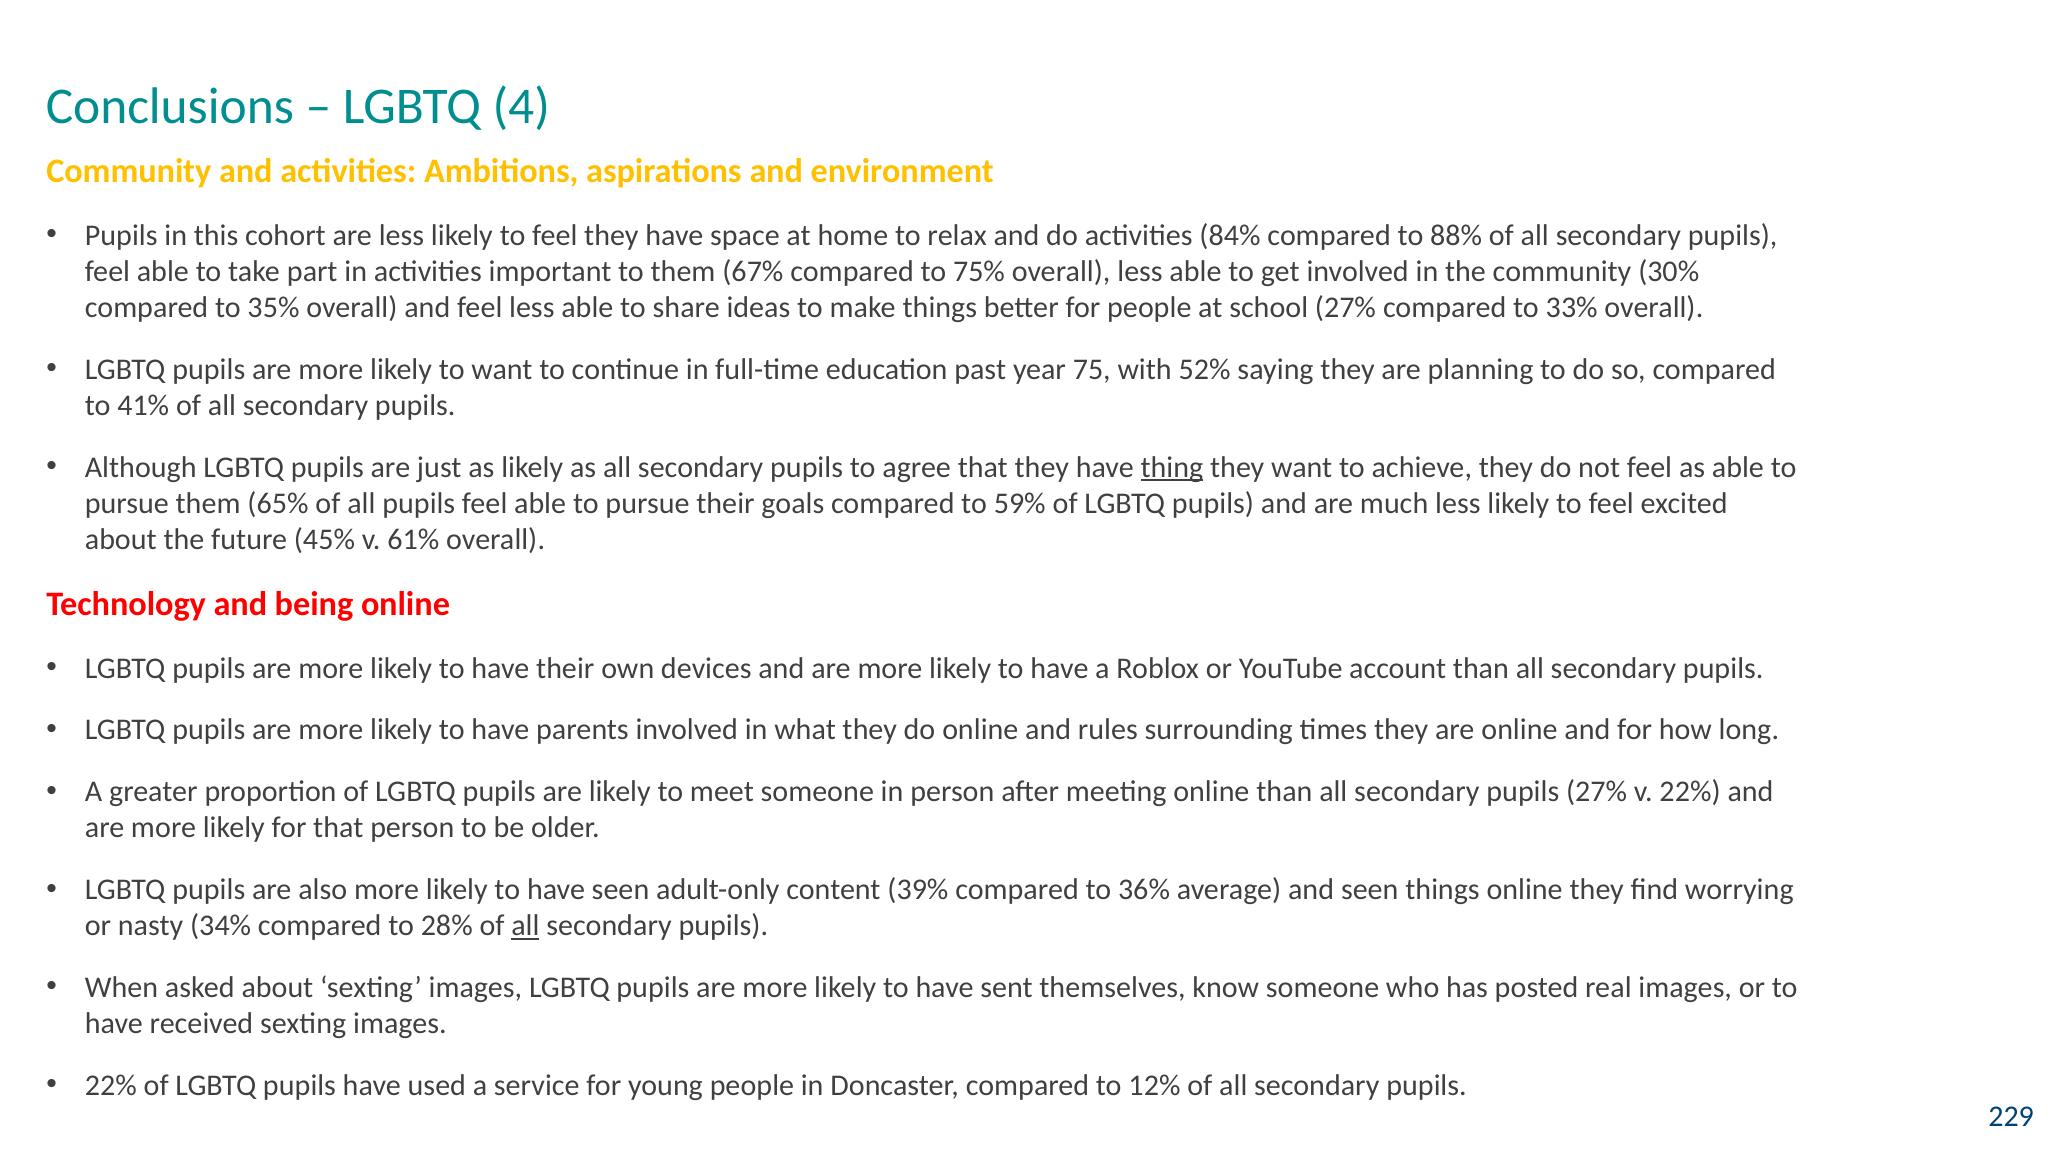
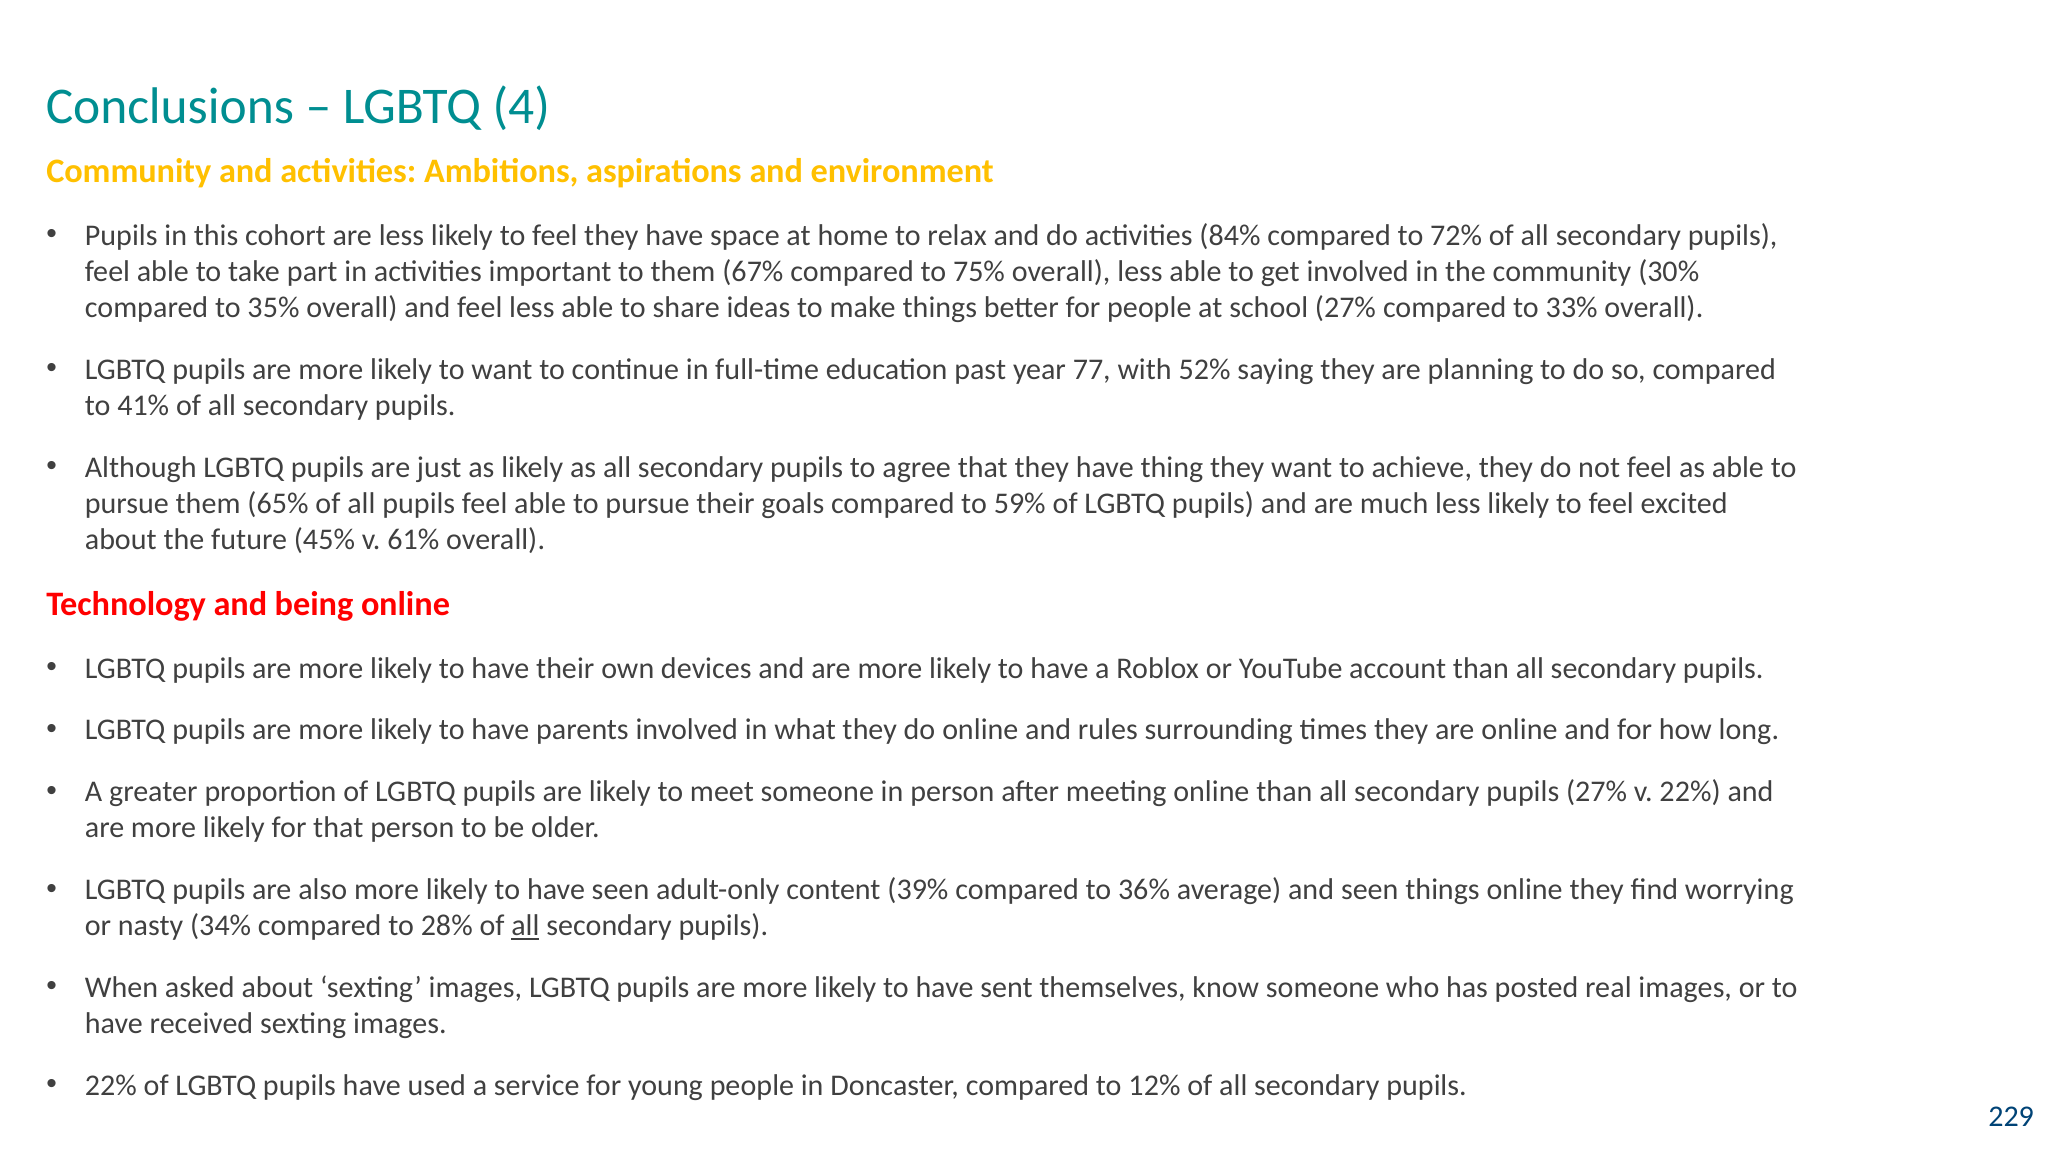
88%: 88% -> 72% (1456, 236)
75: 75 -> 77 (1092, 370)
thing underline: present -> none (1172, 467)
